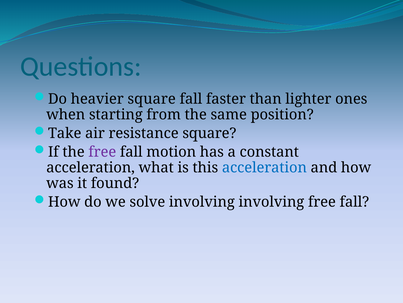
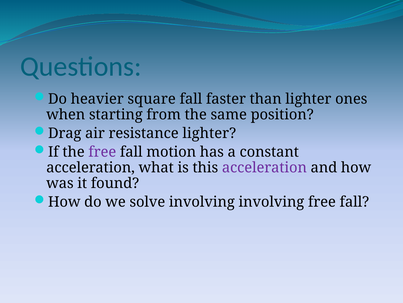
Take: Take -> Drag (65, 133)
resistance square: square -> lighter (209, 133)
acceleration colour: blue -> purple (264, 167)
